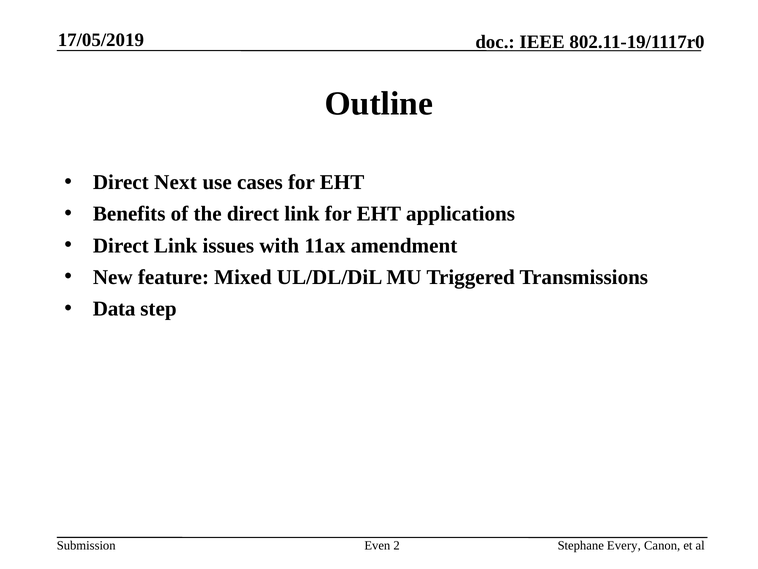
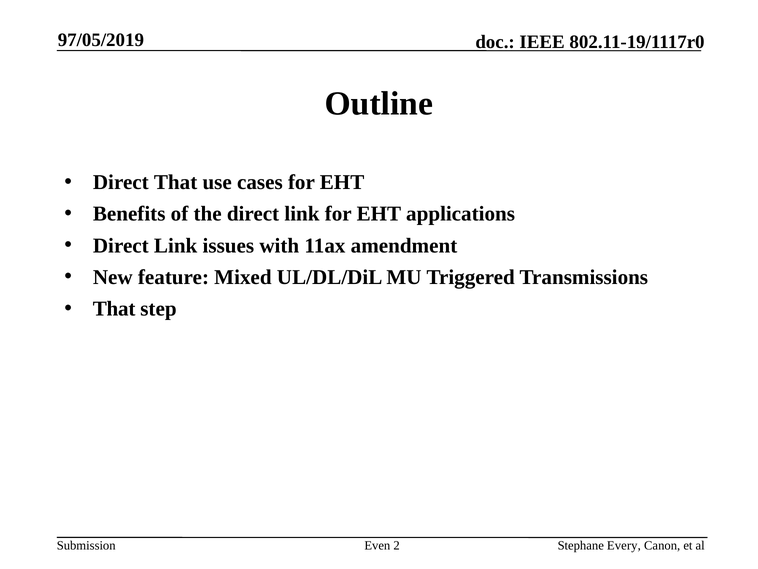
17/05/2019: 17/05/2019 -> 97/05/2019 (101, 40)
Direct Next: Next -> That (176, 182)
Data: Data -> That (114, 309)
